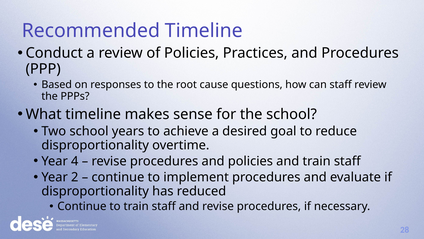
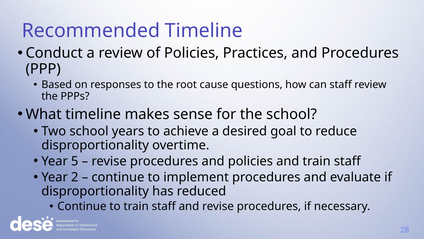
4: 4 -> 5 (75, 161)
